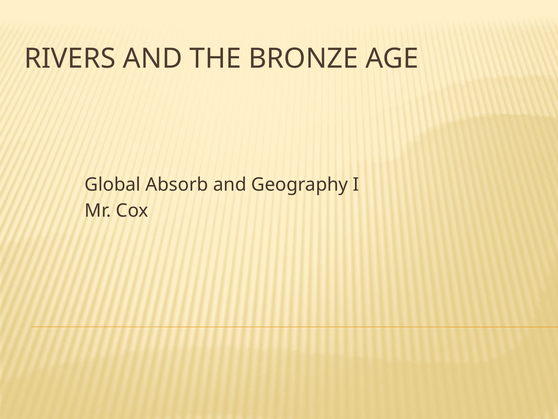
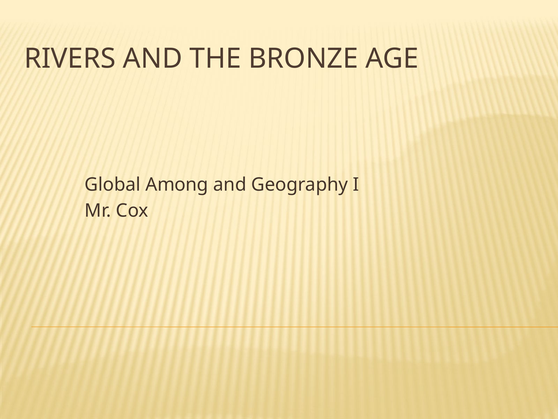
Absorb: Absorb -> Among (177, 185)
